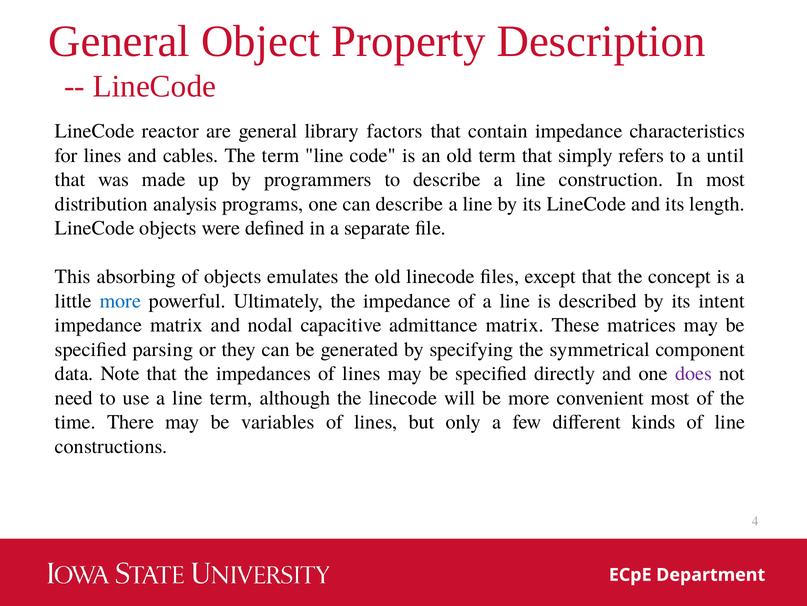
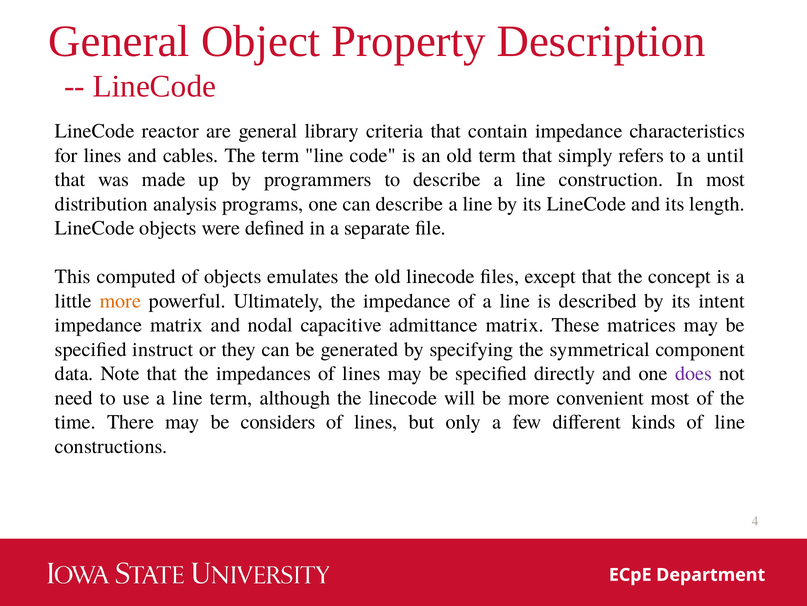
factors: factors -> criteria (395, 131)
absorbing: absorbing -> computed (136, 276)
more colour: blue -> orange (120, 301)
parsing: parsing -> instruct (163, 349)
variables: variables -> considers (278, 422)
